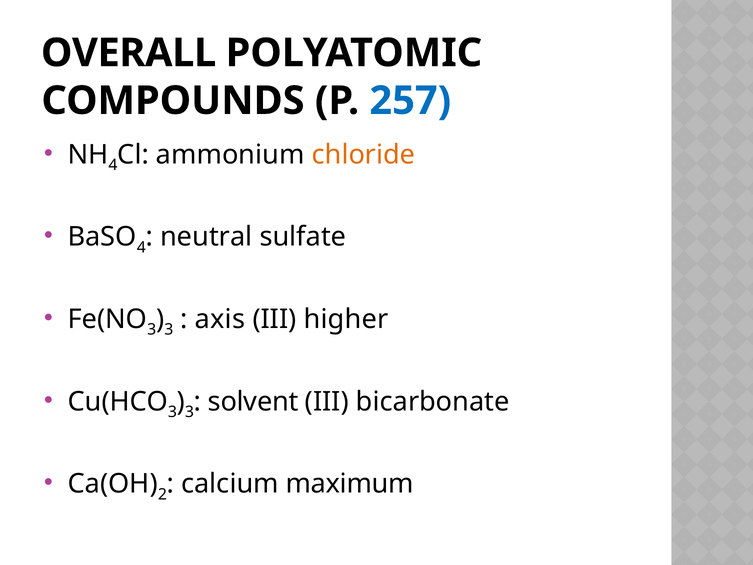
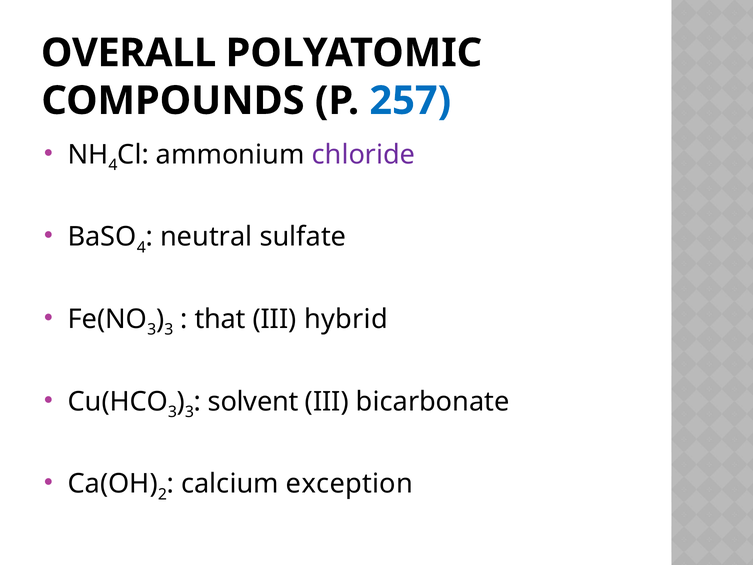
chloride colour: orange -> purple (363, 154)
axis: axis -> that (220, 319)
higher: higher -> hybrid (346, 319)
maximum: maximum -> exception (349, 484)
